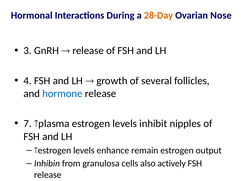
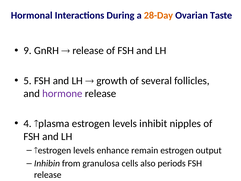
Nose: Nose -> Taste (221, 15)
3: 3 -> 9 (28, 51)
4: 4 -> 5 (28, 81)
hormone colour: blue -> purple (62, 93)
7: 7 -> 4 (28, 123)
actively: actively -> periods (172, 163)
